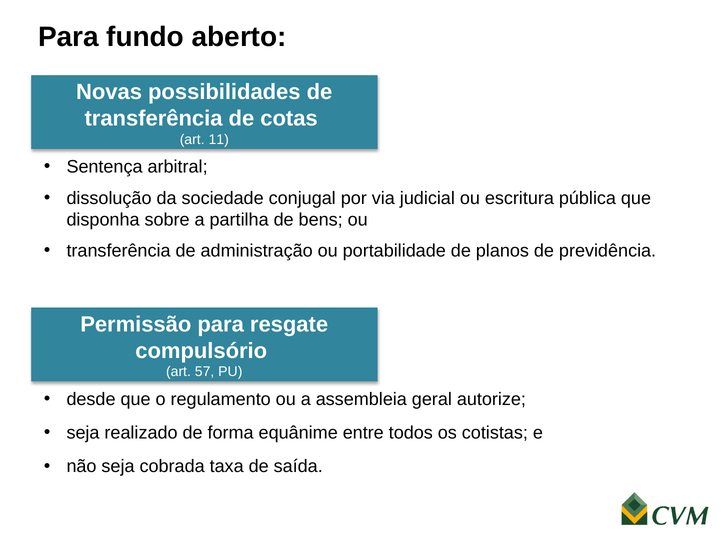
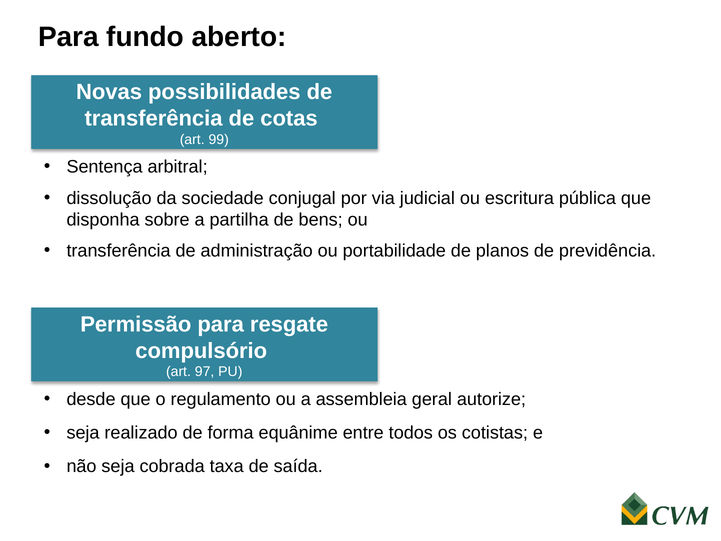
11: 11 -> 99 (219, 139)
57: 57 -> 97 (205, 372)
